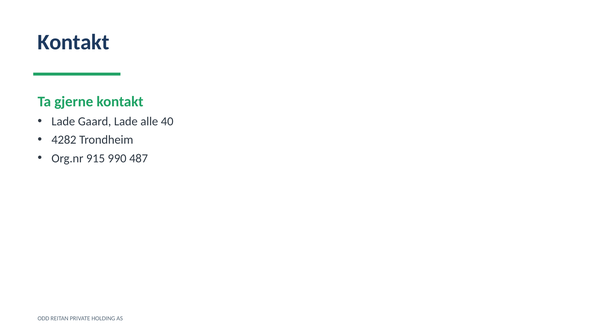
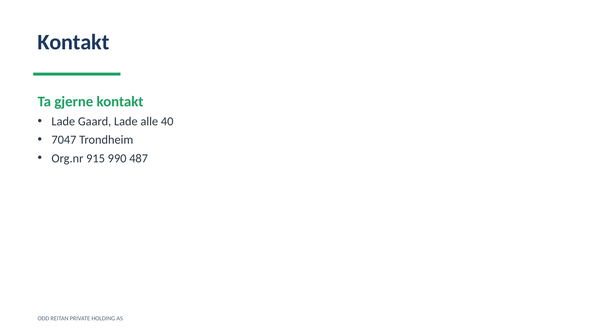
4282: 4282 -> 7047 (64, 140)
